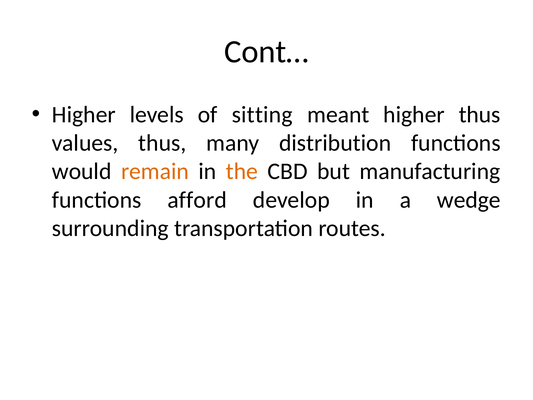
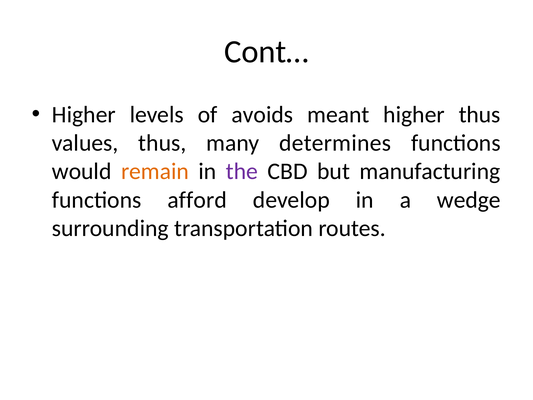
sitting: sitting -> avoids (262, 114)
distribution: distribution -> determines (335, 143)
the colour: orange -> purple (242, 171)
